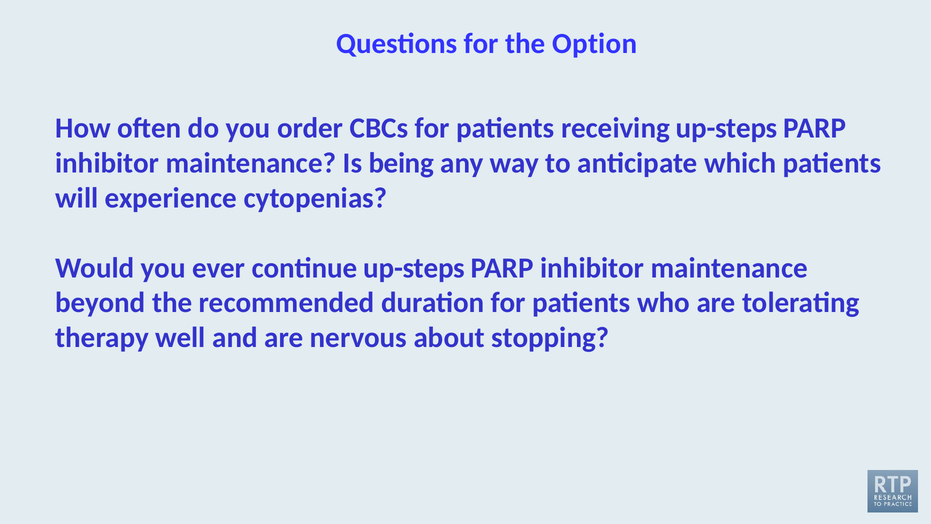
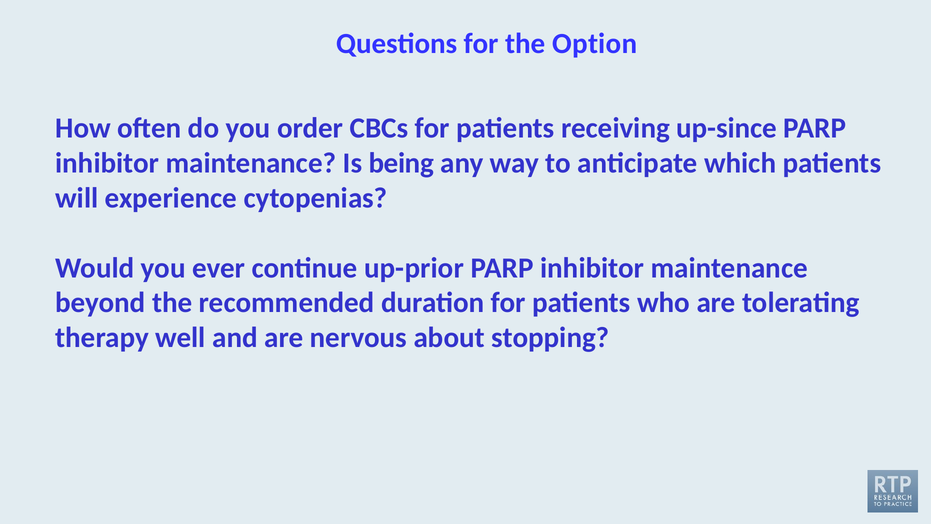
receiving up-steps: up-steps -> up-since (727, 128)
continue up-steps: up-steps -> up-prior (414, 268)
